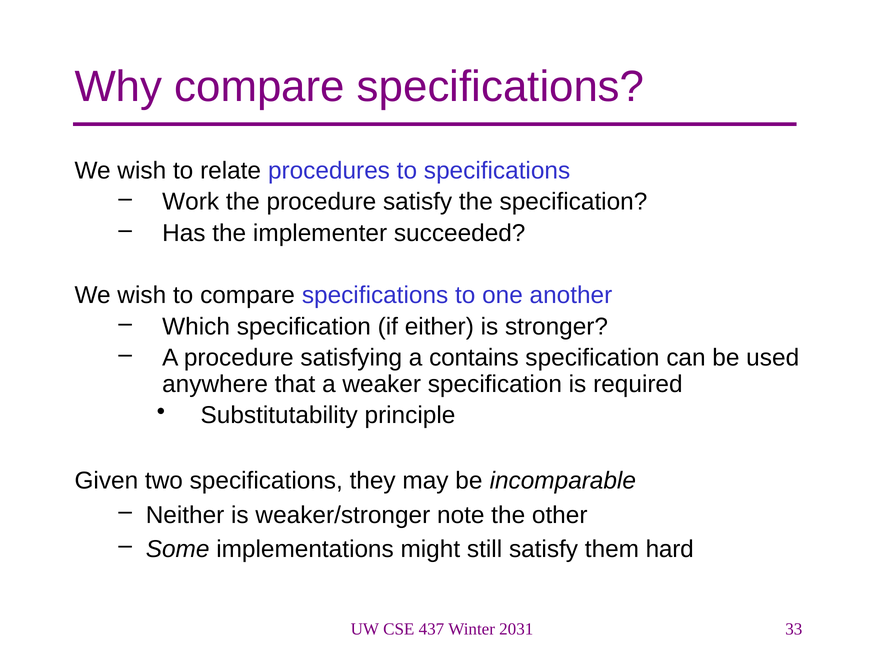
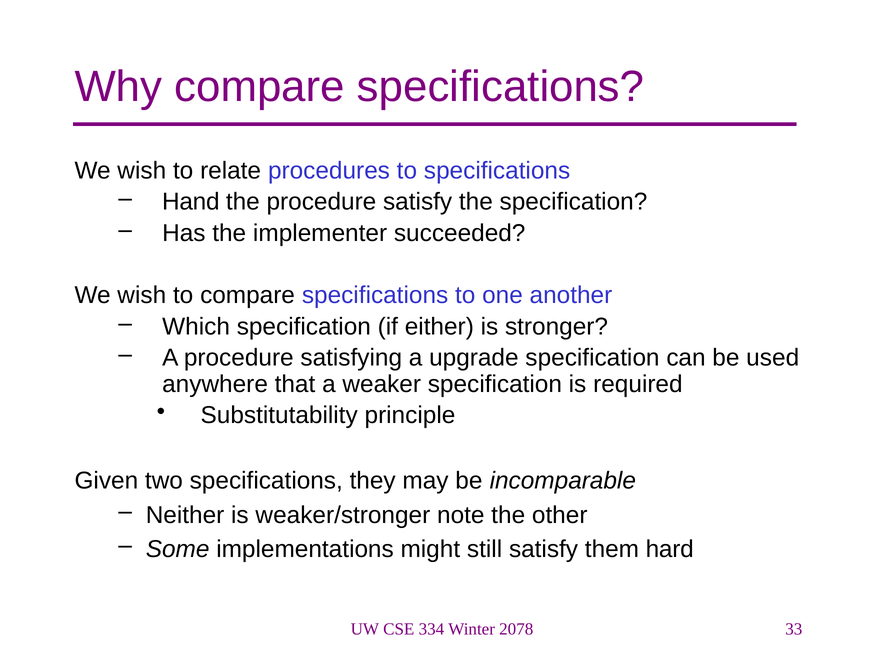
Work: Work -> Hand (191, 202)
contains: contains -> upgrade (474, 358)
437: 437 -> 334 (431, 630)
2031: 2031 -> 2078 (516, 630)
